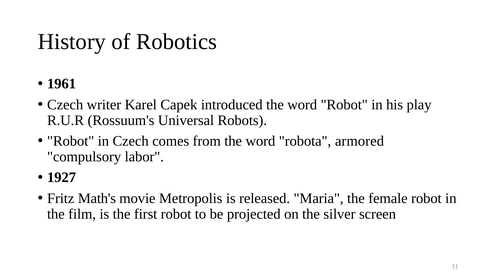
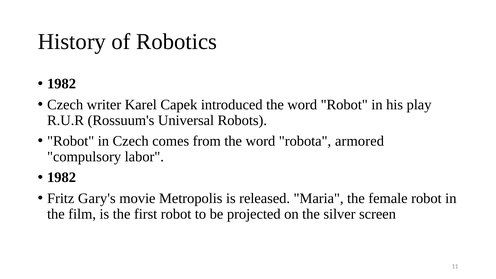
1961: 1961 -> 1982 (62, 84)
1927: 1927 -> 1982 (62, 178)
Math's: Math's -> Gary's (97, 198)
